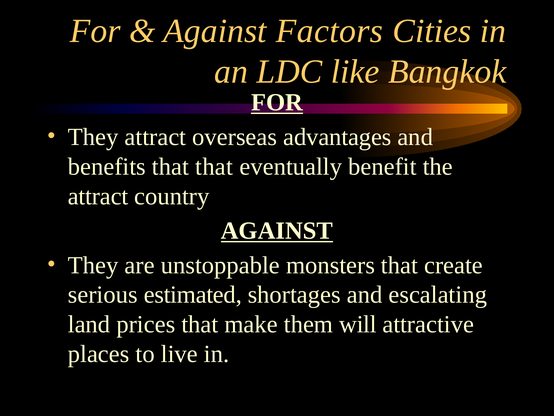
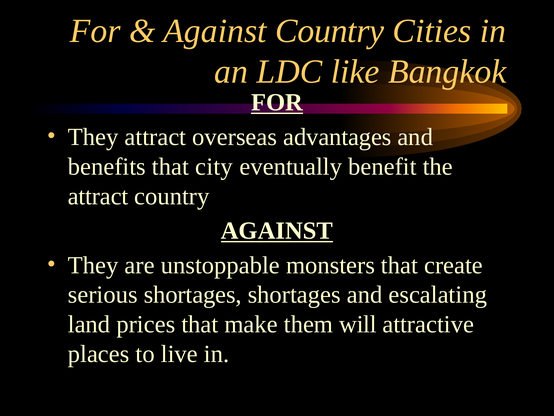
Against Factors: Factors -> Country (330, 31)
that that: that -> city (214, 166)
serious estimated: estimated -> shortages (193, 295)
